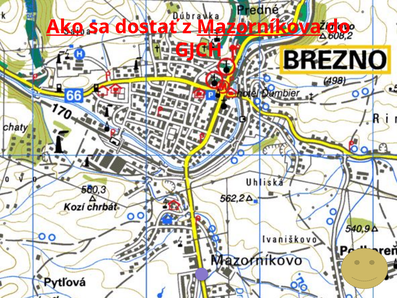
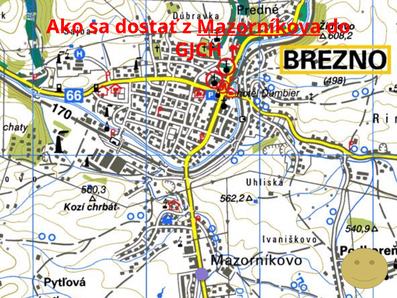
Ako underline: present -> none (65, 27)
